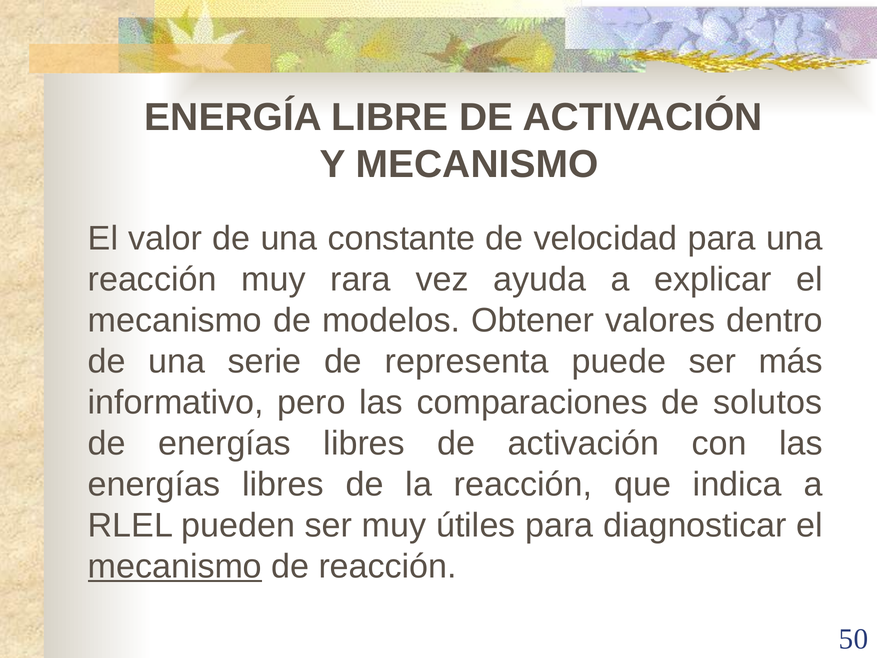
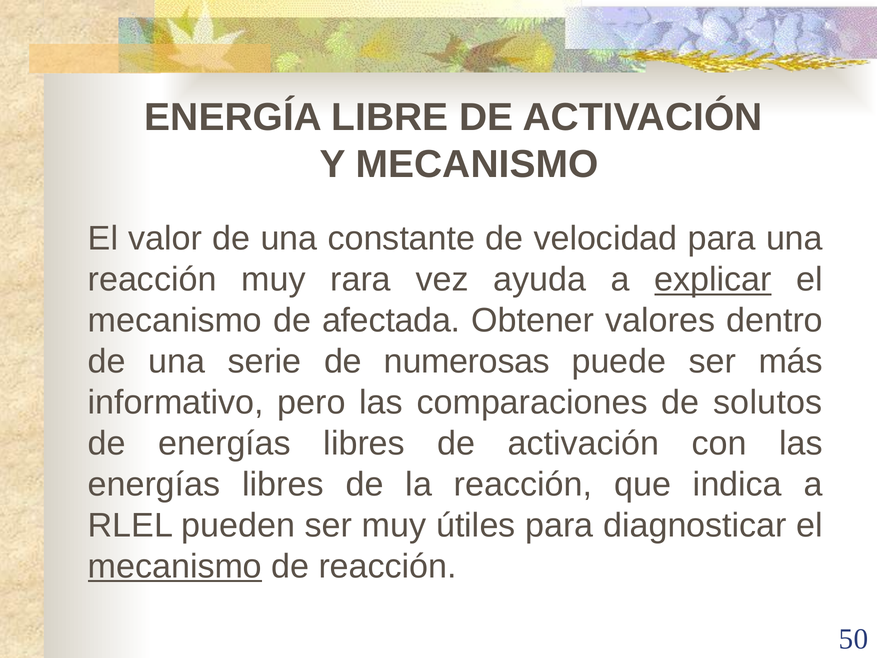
explicar underline: none -> present (713, 280)
modelos: modelos -> afectada (391, 321)
representa: representa -> numerosas (467, 361)
